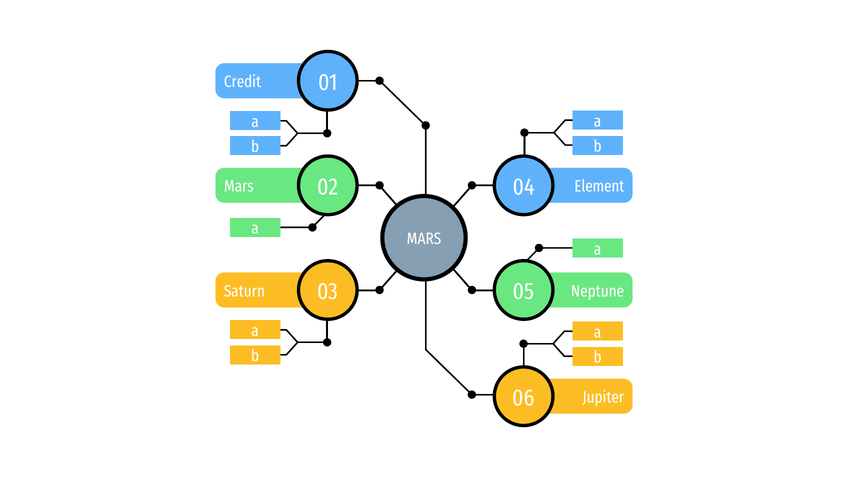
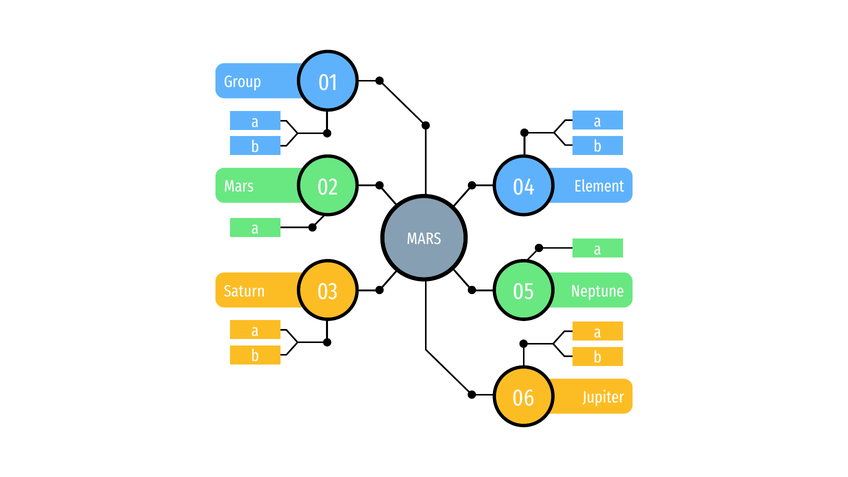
Credit: Credit -> Group (243, 82)
